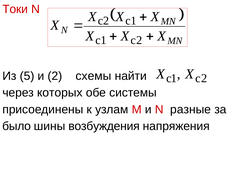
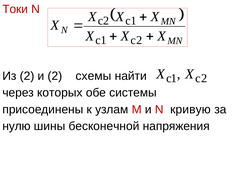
Из 5: 5 -> 2 (27, 76)
разные: разные -> кривую (191, 110)
было: было -> нулю (17, 126)
возбуждения: возбуждения -> бесконечной (104, 126)
